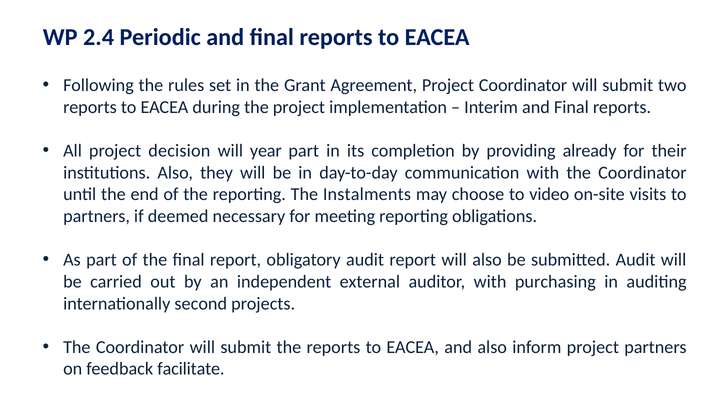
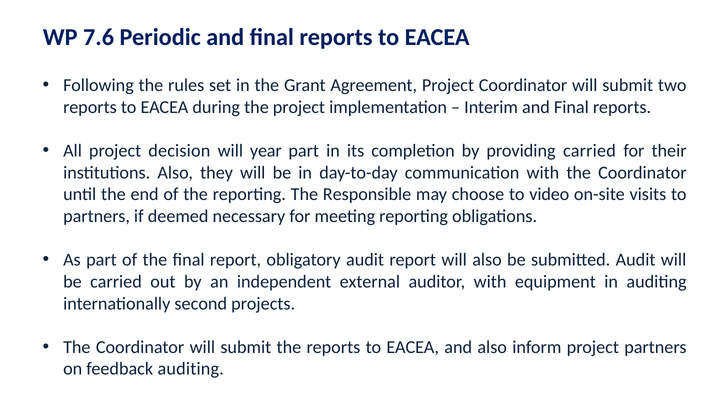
2.4: 2.4 -> 7.6 (99, 37)
providing already: already -> carried (589, 151)
Instalments: Instalments -> Responsible (367, 194)
purchasing: purchasing -> equipment (555, 281)
feedback facilitate: facilitate -> auditing (191, 368)
